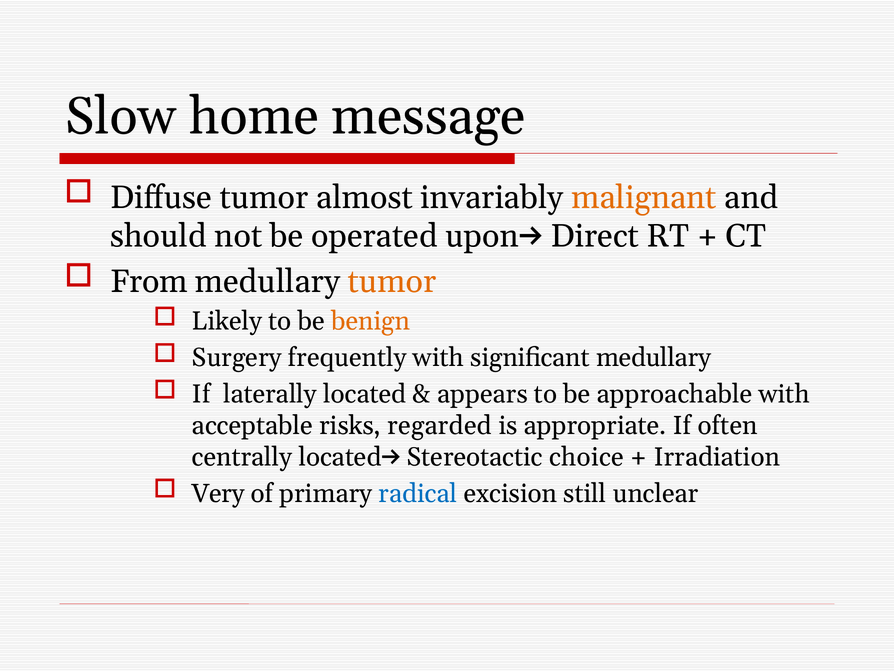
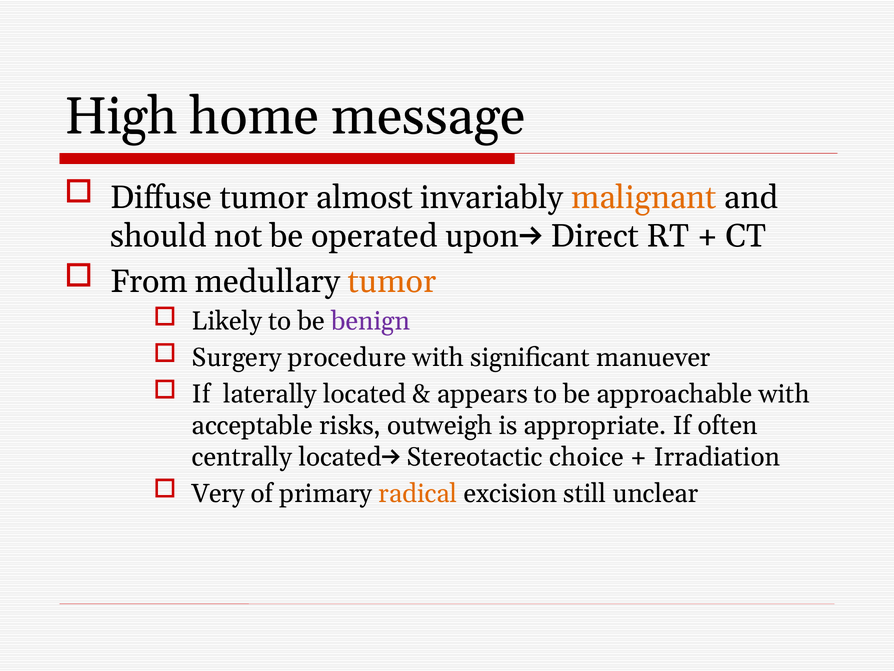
Slow: Slow -> High (121, 117)
benign colour: orange -> purple (371, 321)
frequently: frequently -> procedure (347, 358)
significant medullary: medullary -> manuever (653, 358)
regarded: regarded -> outweigh (440, 425)
radical colour: blue -> orange (418, 493)
